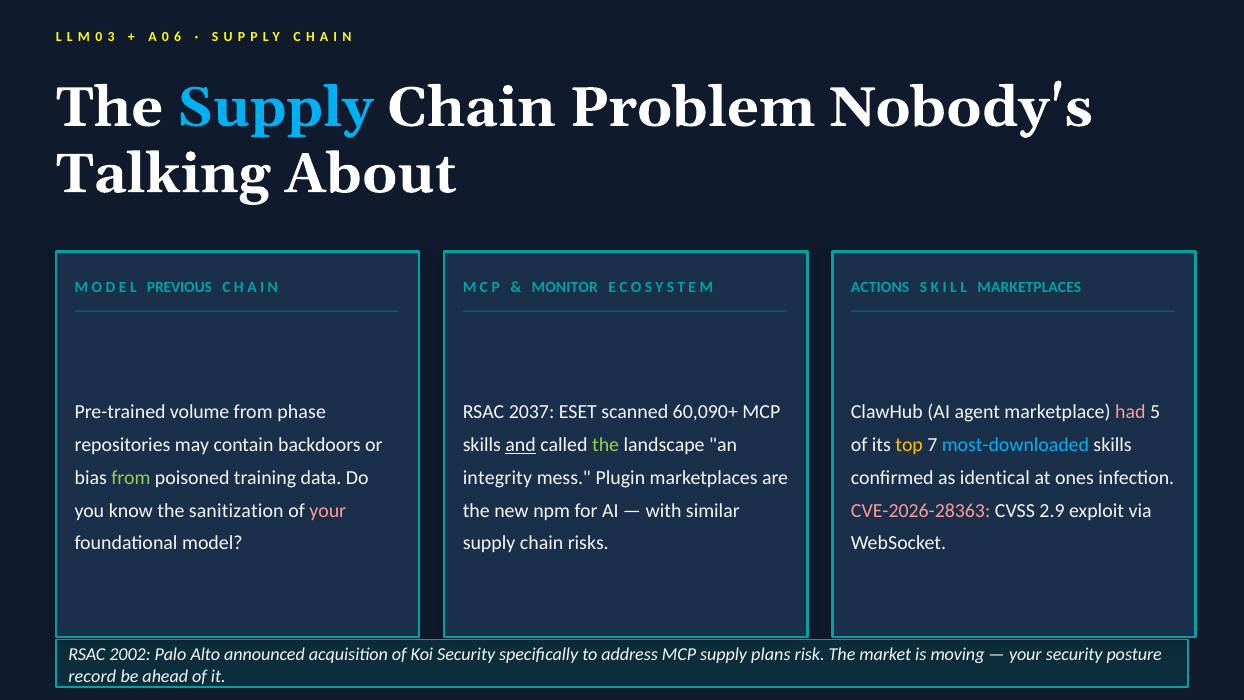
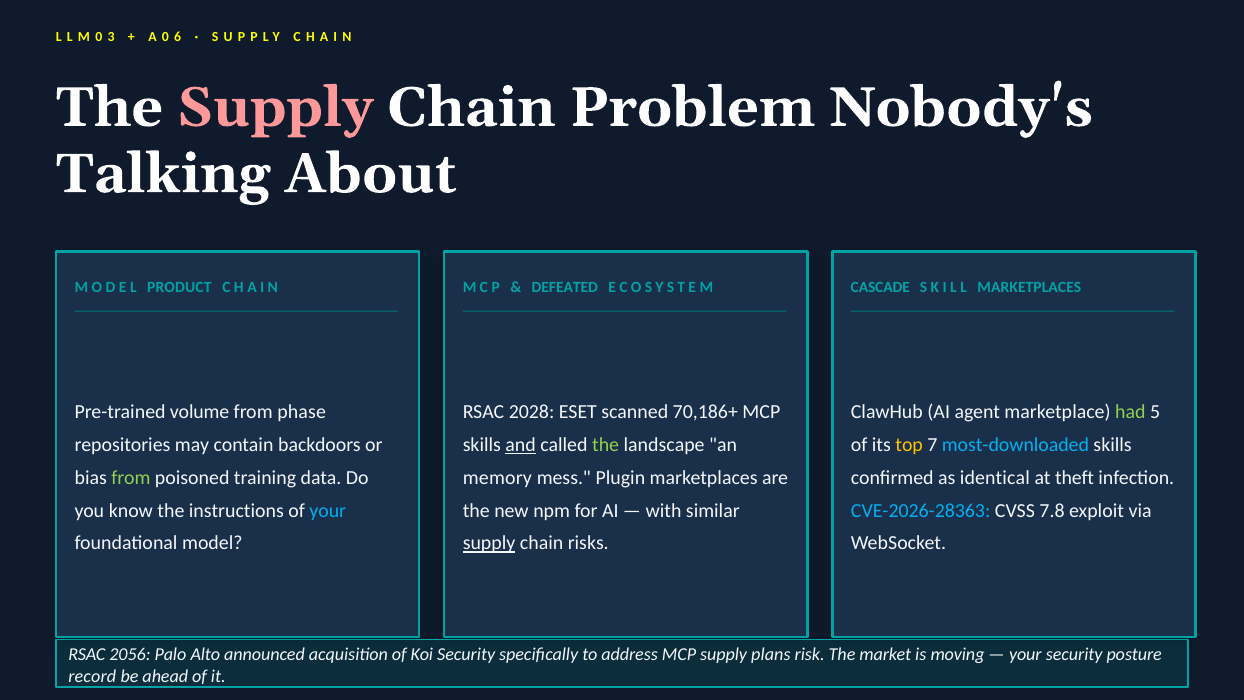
Supply colour: light blue -> pink (275, 107)
PREVIOUS: PREVIOUS -> PRODUCT (179, 287)
MONITOR: MONITOR -> DEFEATED (565, 287)
ACTIONS: ACTIONS -> CASCADE (880, 287)
2037: 2037 -> 2028 (532, 412)
60,090+: 60,090+ -> 70,186+ (705, 412)
had colour: pink -> light green (1130, 412)
integrity: integrity -> memory (497, 477)
ones: ones -> theft (1075, 477)
sanitization: sanitization -> instructions (236, 510)
your colour: pink -> light blue (328, 510)
CVE-2026-28363 colour: pink -> light blue (921, 510)
2.9: 2.9 -> 7.8 (1052, 510)
supply underline: none -> present (489, 543)
2002: 2002 -> 2056 (130, 655)
